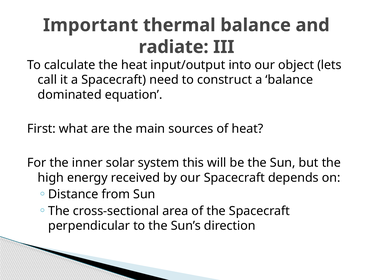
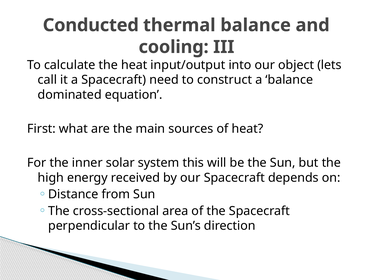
Important: Important -> Conducted (91, 25)
radiate: radiate -> cooling (174, 47)
